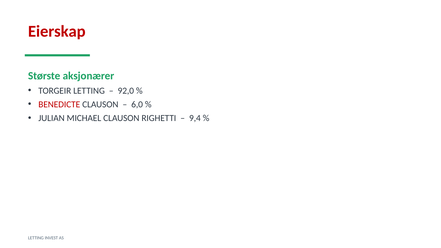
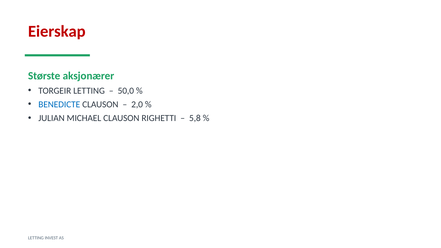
92,0: 92,0 -> 50,0 (126, 91)
BENEDICTE colour: red -> blue (59, 104)
6,0: 6,0 -> 2,0 (137, 104)
9,4: 9,4 -> 5,8 (195, 118)
